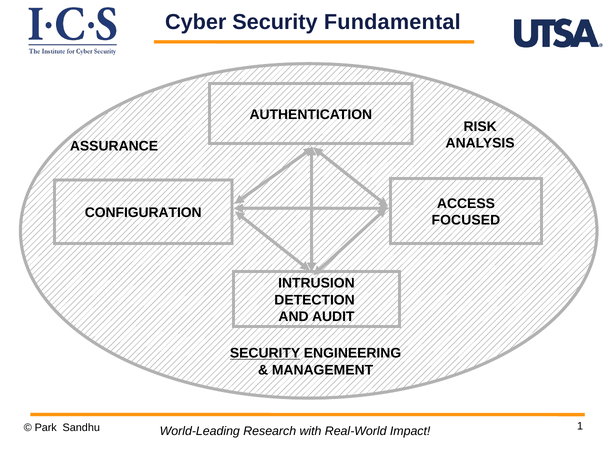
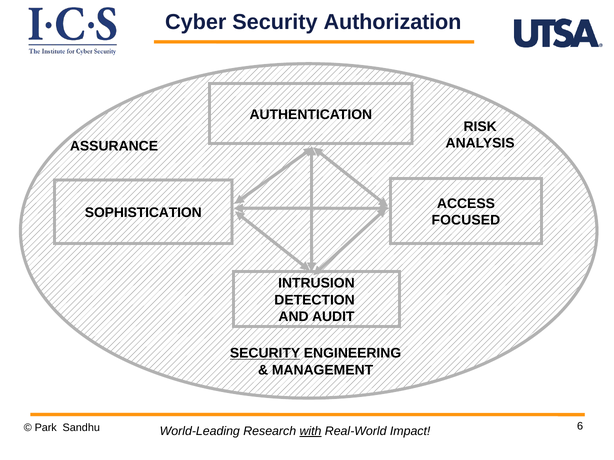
Fundamental: Fundamental -> Authorization (392, 22)
CONFIGURATION: CONFIGURATION -> SOPHISTICATION (143, 213)
1: 1 -> 6 (580, 427)
with underline: none -> present (311, 432)
